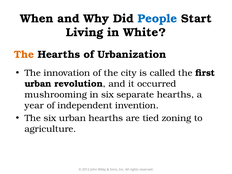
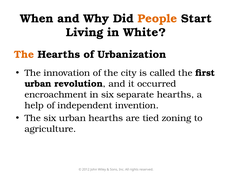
People colour: blue -> orange (157, 19)
mushrooming: mushrooming -> encroachment (56, 95)
year: year -> help (34, 105)
